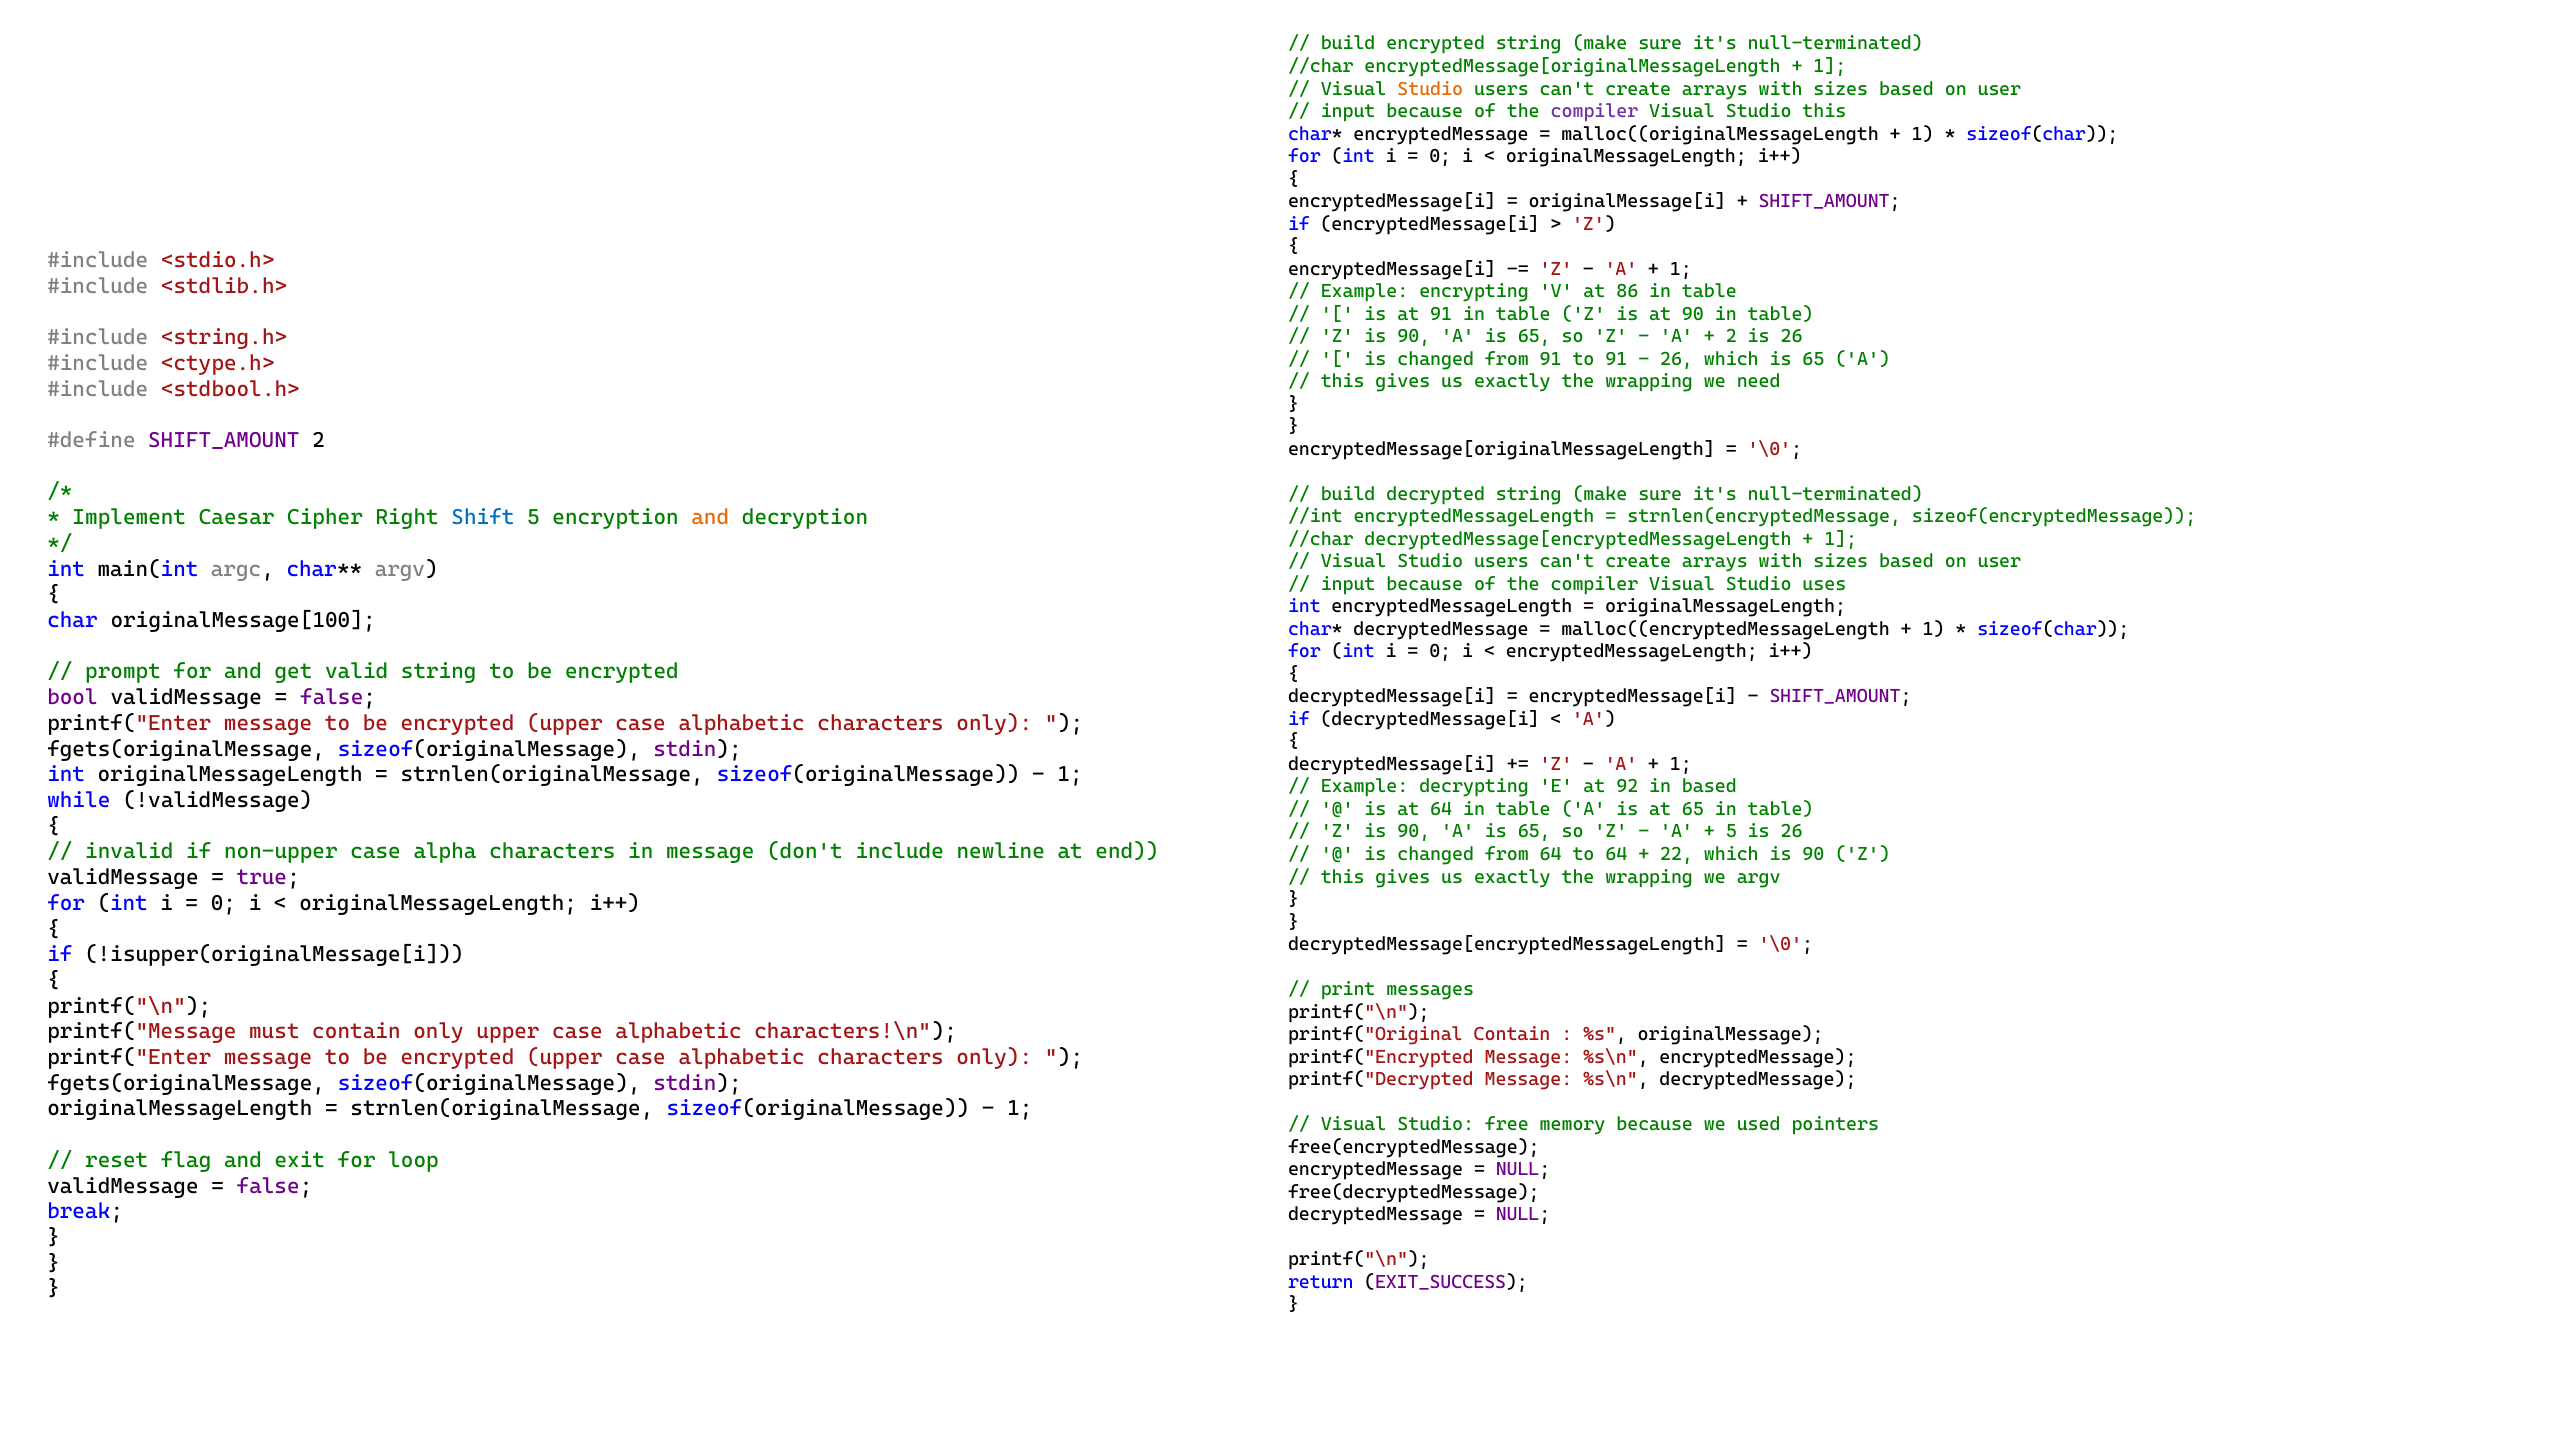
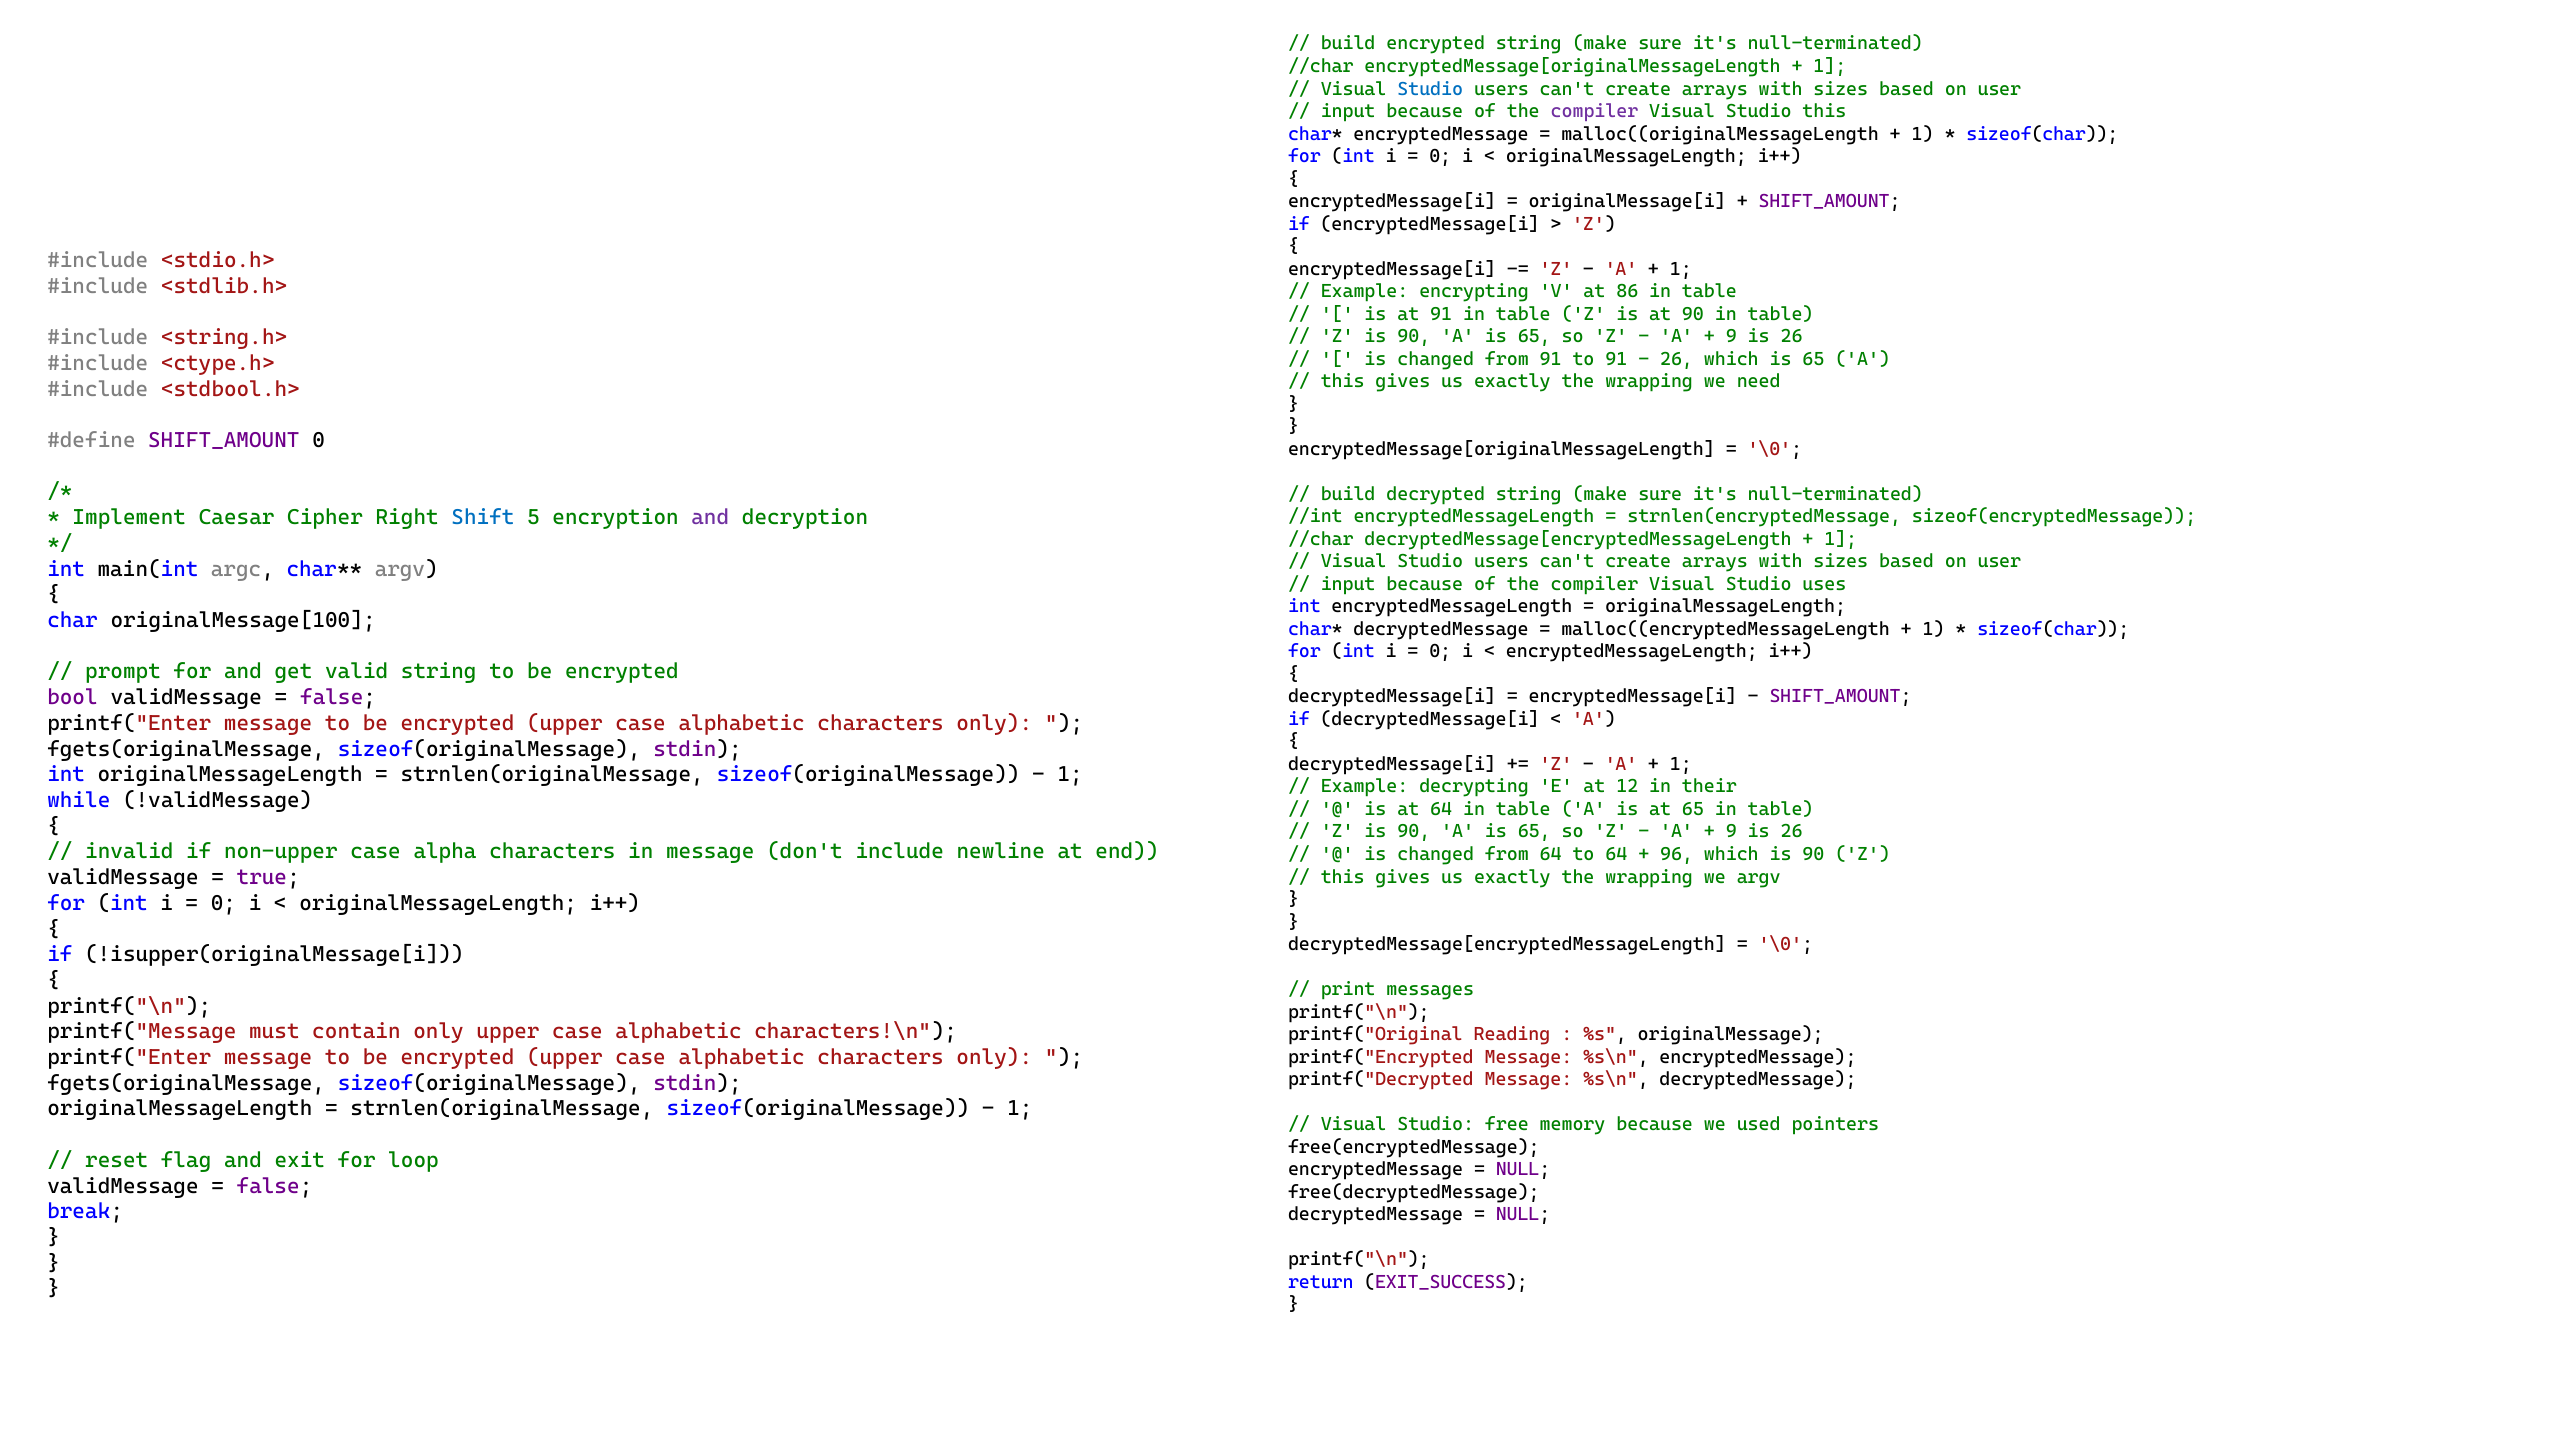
Studio colour: orange -> blue (1430, 89)
2: 2 -> 9 (1731, 336)
SHIFT_AMOUNT 2: 2 -> 0 (319, 440)
and colour: orange -> purple (710, 518)
92: 92 -> 12 (1627, 787)
in based: based -> their (1709, 787)
5: 5 -> 9 (1731, 832)
22: 22 -> 96 (1677, 854)
printf("Original Contain: Contain -> Reading (1512, 1034)
